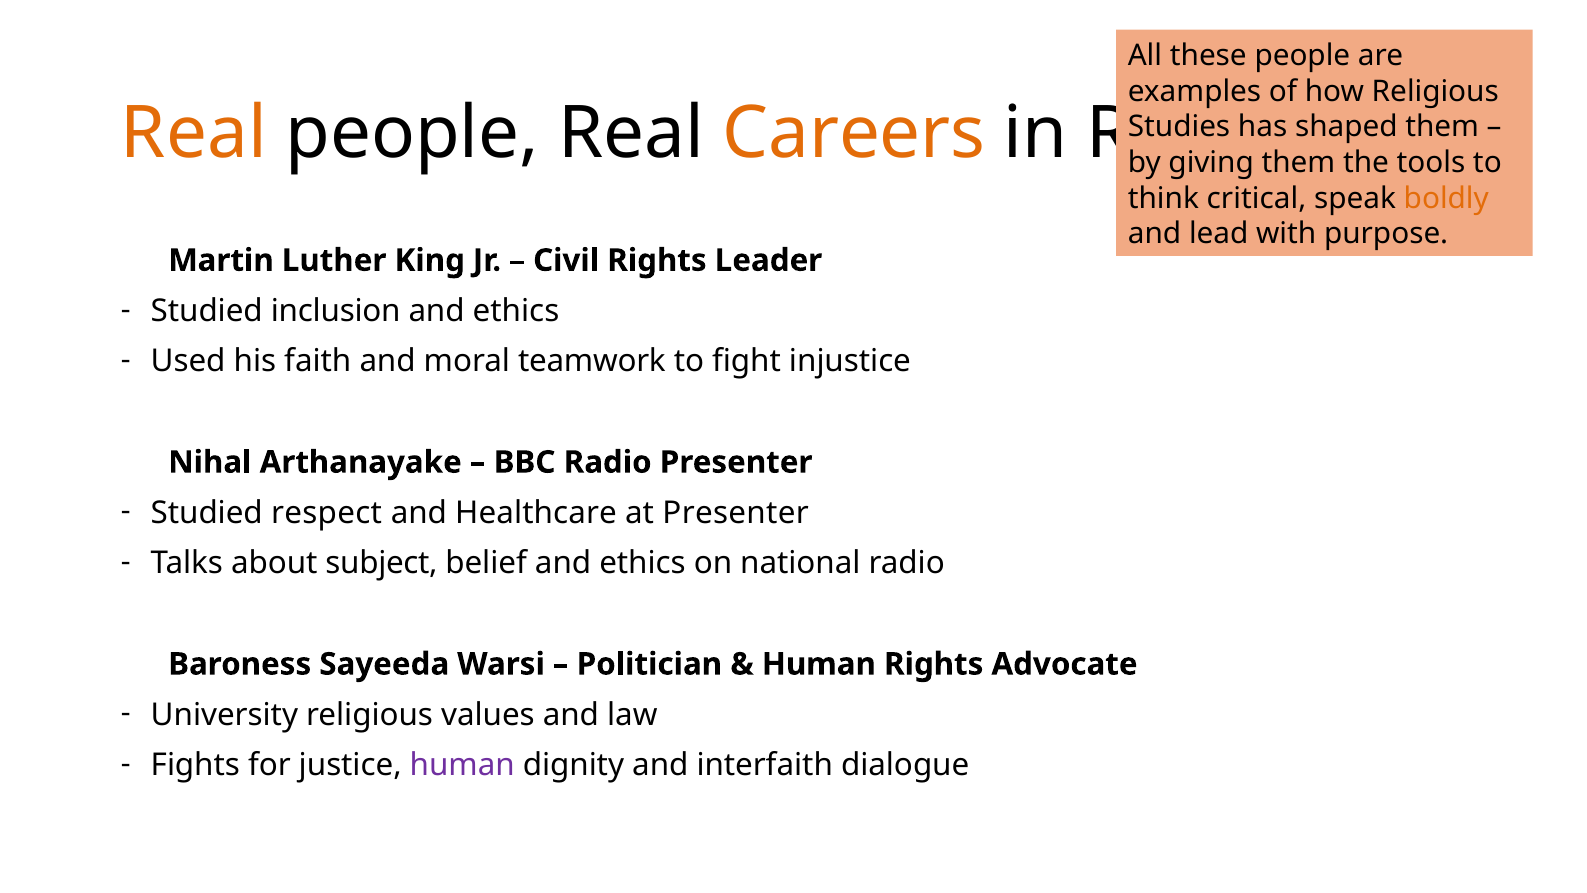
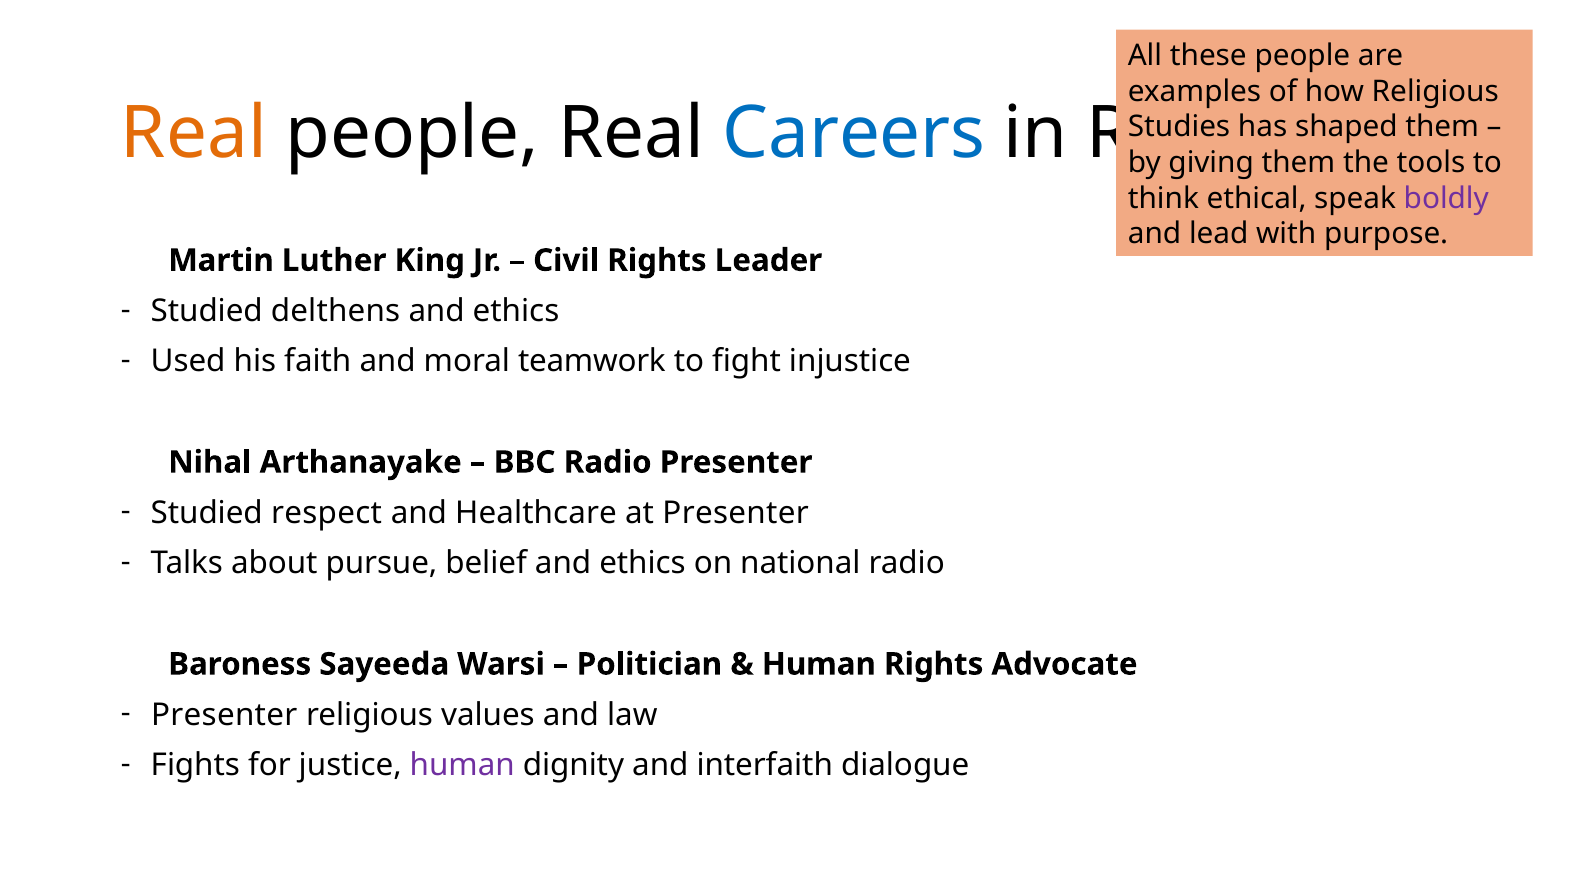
Careers colour: orange -> blue (854, 133)
critical: critical -> ethical (1257, 198)
boldly colour: orange -> purple (1446, 198)
inclusion: inclusion -> delthens (336, 311)
subject: subject -> pursue (381, 563)
University: University -> Presenter (224, 714)
